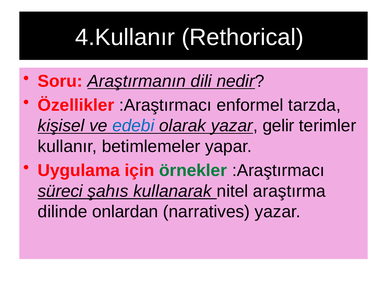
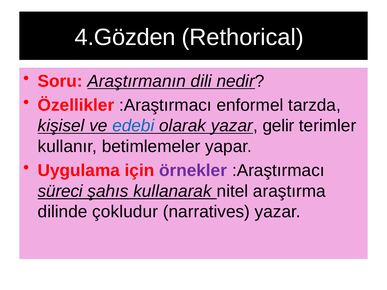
4.Kullanır: 4.Kullanır -> 4.Gözden (125, 37)
örnekler colour: green -> purple (193, 171)
onlardan: onlardan -> çokludur (125, 212)
